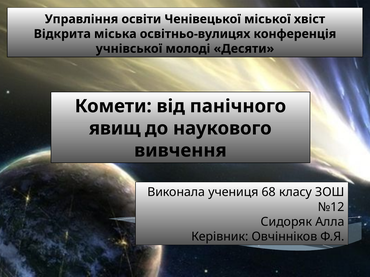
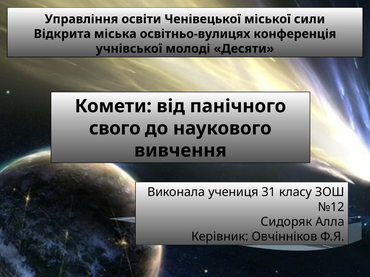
хвіст: хвіст -> сили (310, 19)
явищ: явищ -> свого (115, 129)
68: 68 -> 31 (269, 193)
